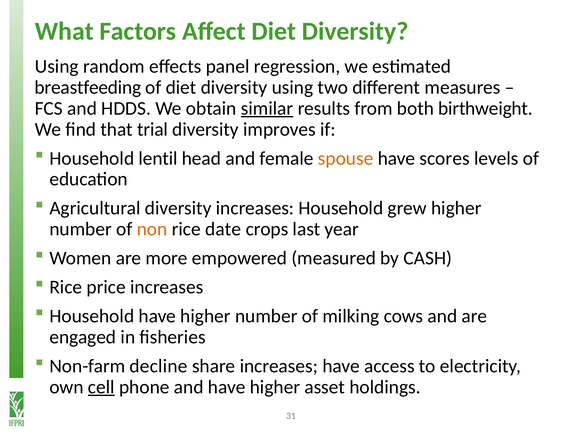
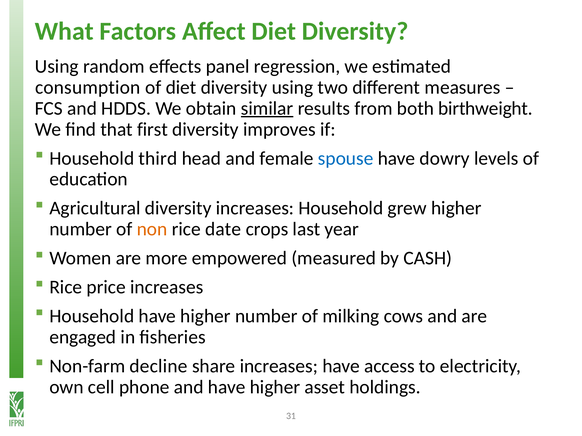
breastfeeding: breastfeeding -> consumption (88, 88)
trial: trial -> first (153, 129)
lentil: lentil -> third (158, 158)
spouse colour: orange -> blue (346, 158)
scores: scores -> dowry (445, 158)
cell underline: present -> none (101, 387)
